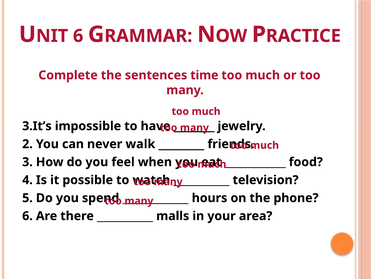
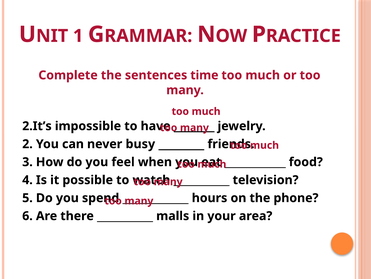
6: 6 -> 1 (78, 36)
3.It’s: 3.It’s -> 2.It’s (37, 126)
walk: walk -> busy (140, 144)
